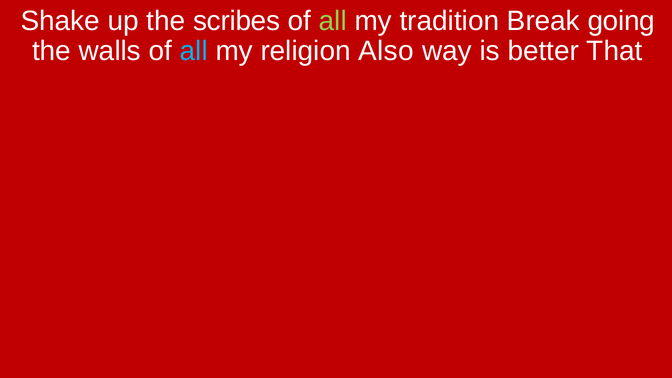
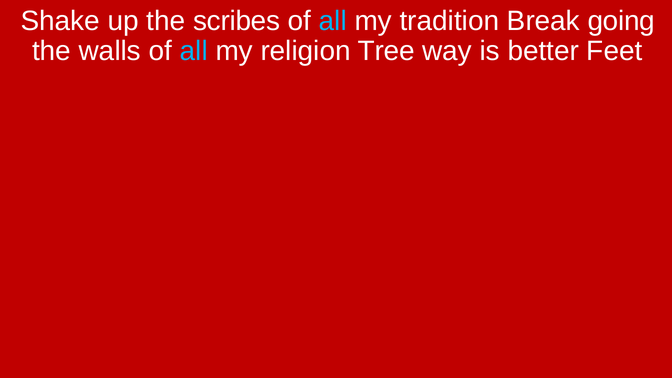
all colour: light green -> light blue (333, 21)
Also: Also -> Tree (386, 51)
That: That -> Feet (615, 51)
